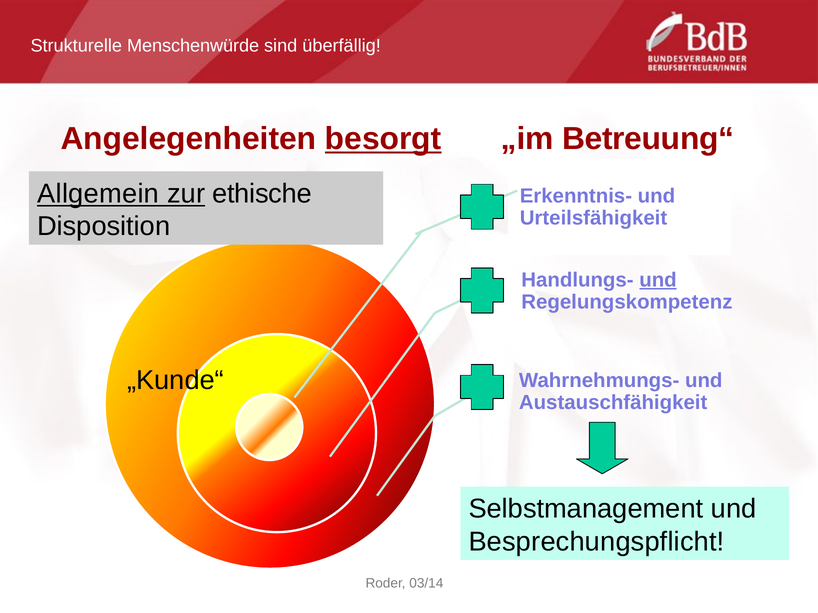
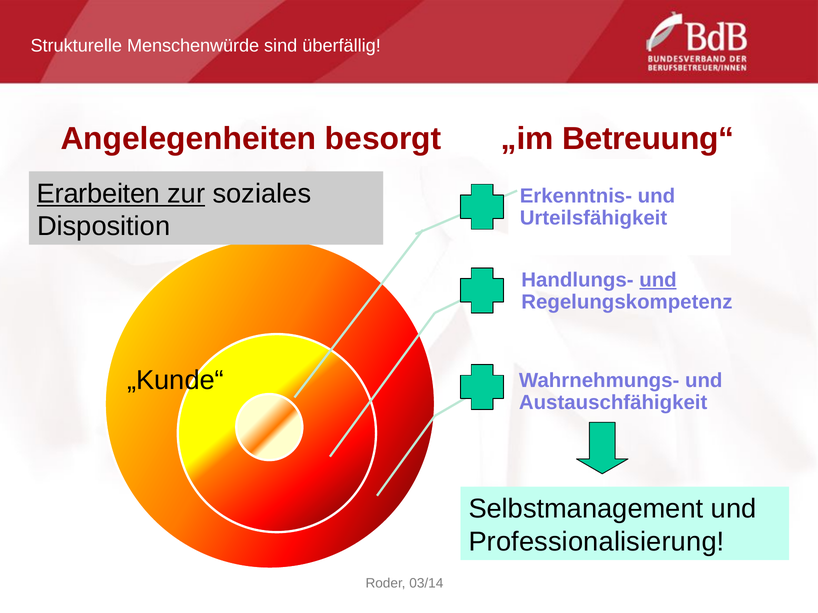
besorgt underline: present -> none (383, 139)
Allgemein: Allgemein -> Erarbeiten (98, 194)
ethische: ethische -> soziales (262, 194)
Besprechungspflicht: Besprechungspflicht -> Professionalisierung (597, 542)
